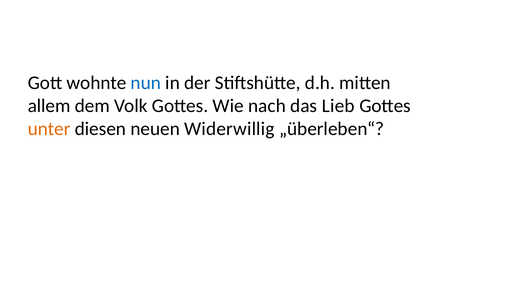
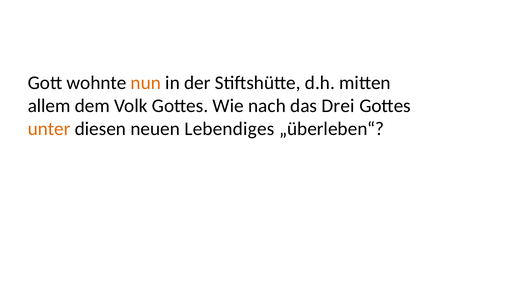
nun colour: blue -> orange (146, 83)
Lieb: Lieb -> Drei (338, 106)
Widerwillig: Widerwillig -> Lebendiges (229, 129)
